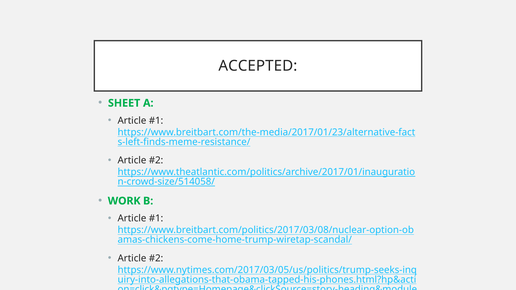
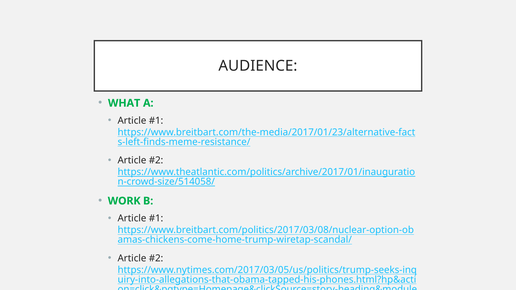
ACCEPTED: ACCEPTED -> AUDIENCE (258, 66)
SHEET: SHEET -> WHAT (124, 103)
